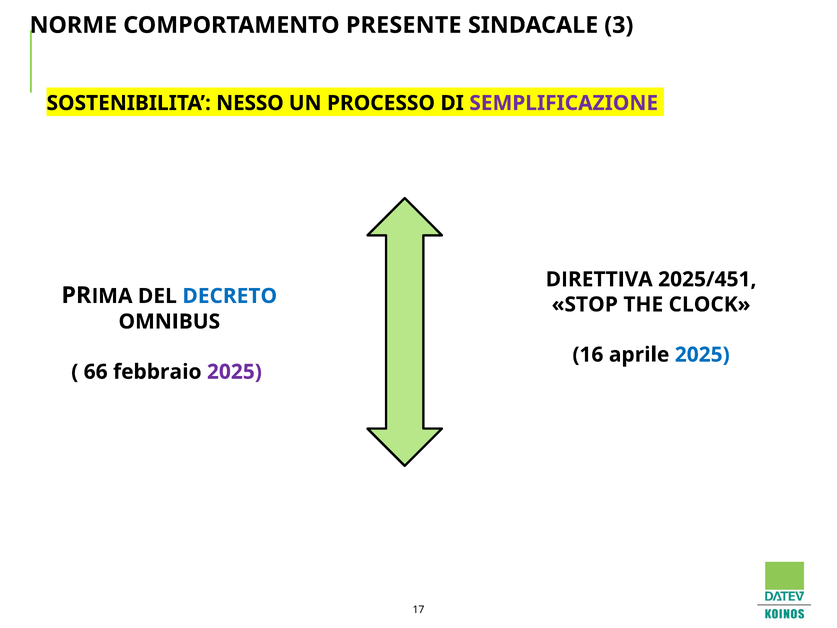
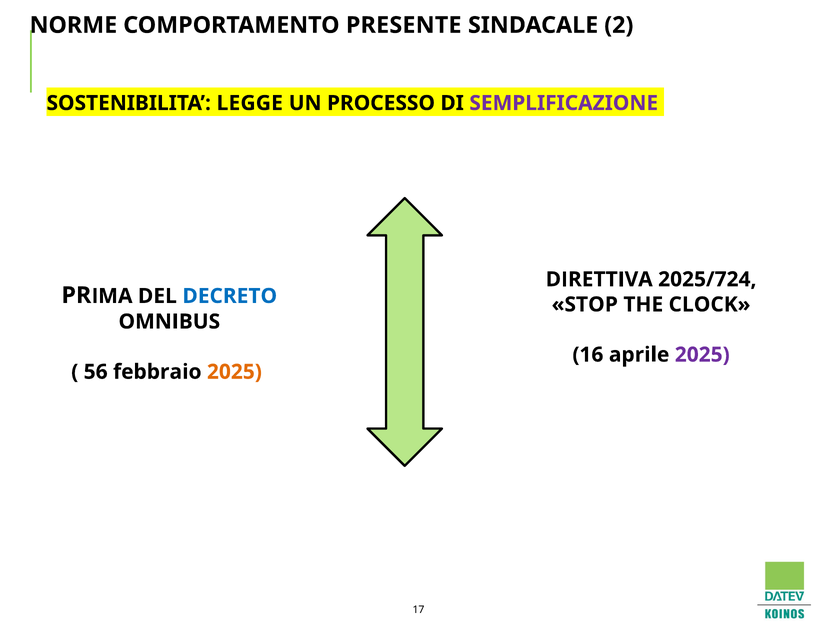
3: 3 -> 2 (619, 25)
NESSO: NESSO -> LEGGE (250, 103)
2025/451: 2025/451 -> 2025/724 (707, 279)
2025 colour: blue -> purple (702, 355)
66: 66 -> 56 (96, 372)
2025 colour: purple -> orange (234, 372)
